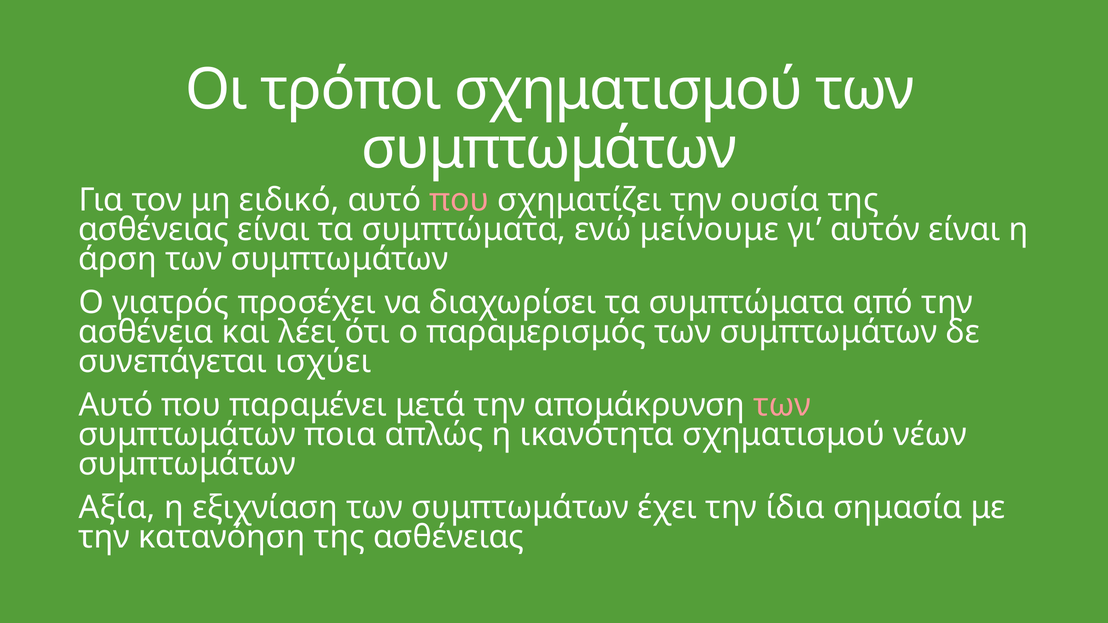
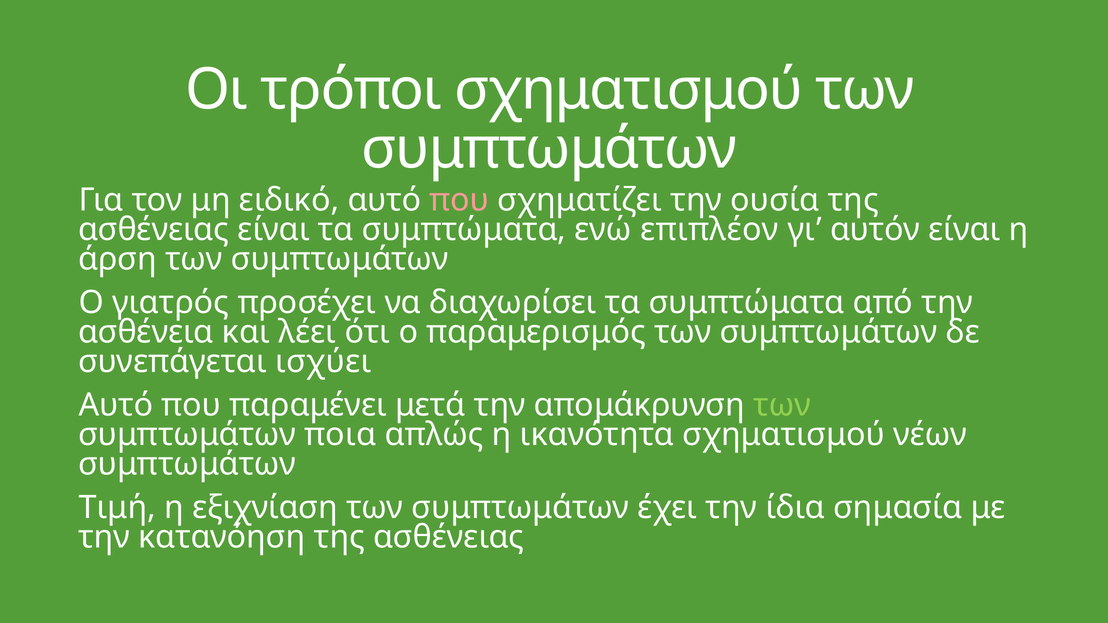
μείνουμε: μείνουμε -> επιπλέον (709, 230)
των colour: pink -> light green (782, 405)
Αξία: Αξία -> Τιμή (117, 508)
